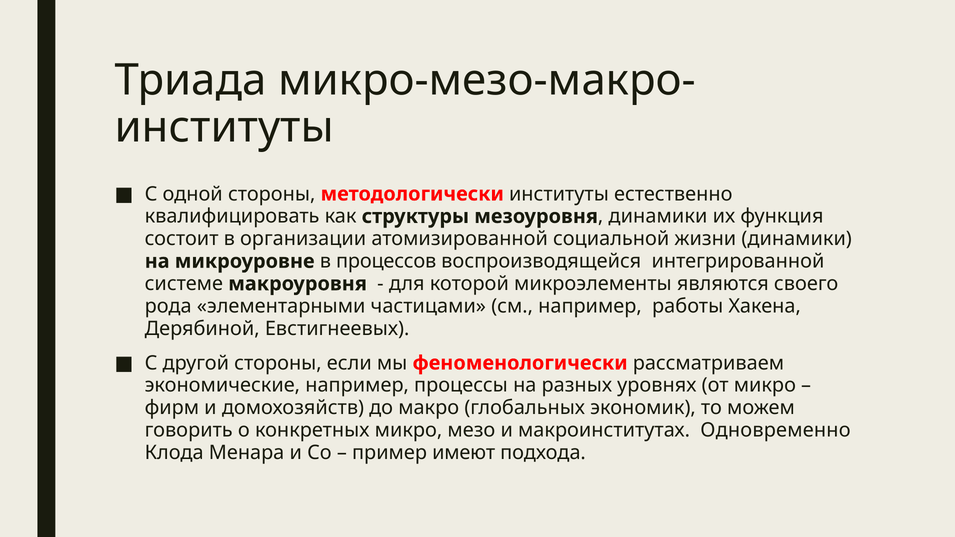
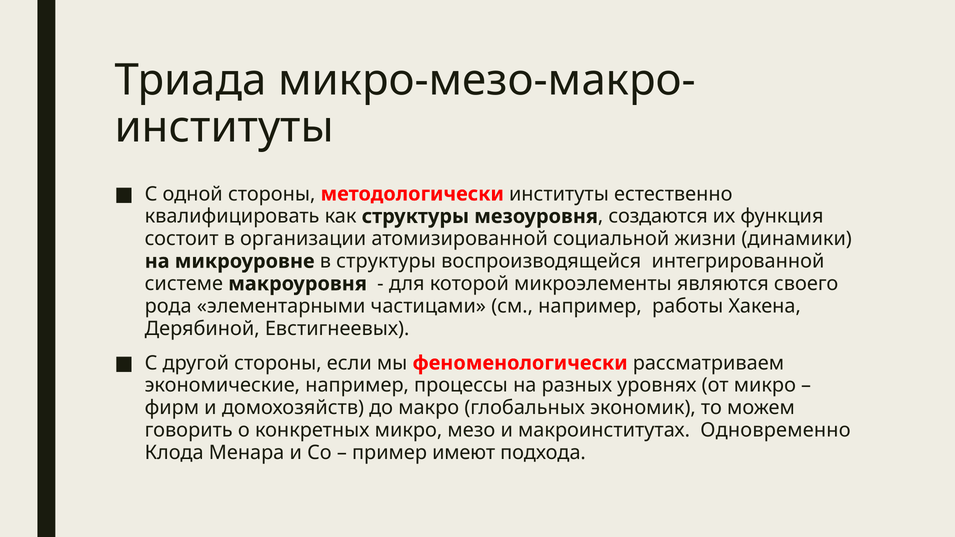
динамики: динамики -> создаются (658, 216)
в процессов: процессов -> структуры (386, 261)
